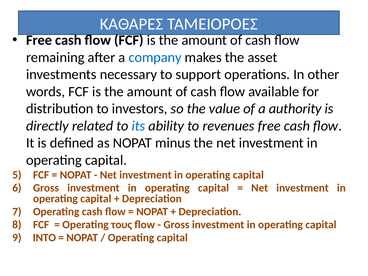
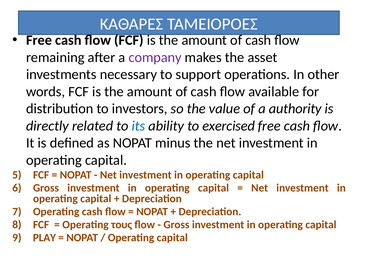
company colour: blue -> purple (155, 57)
revenues: revenues -> exercised (229, 126)
INTO: INTO -> PLAY (44, 238)
